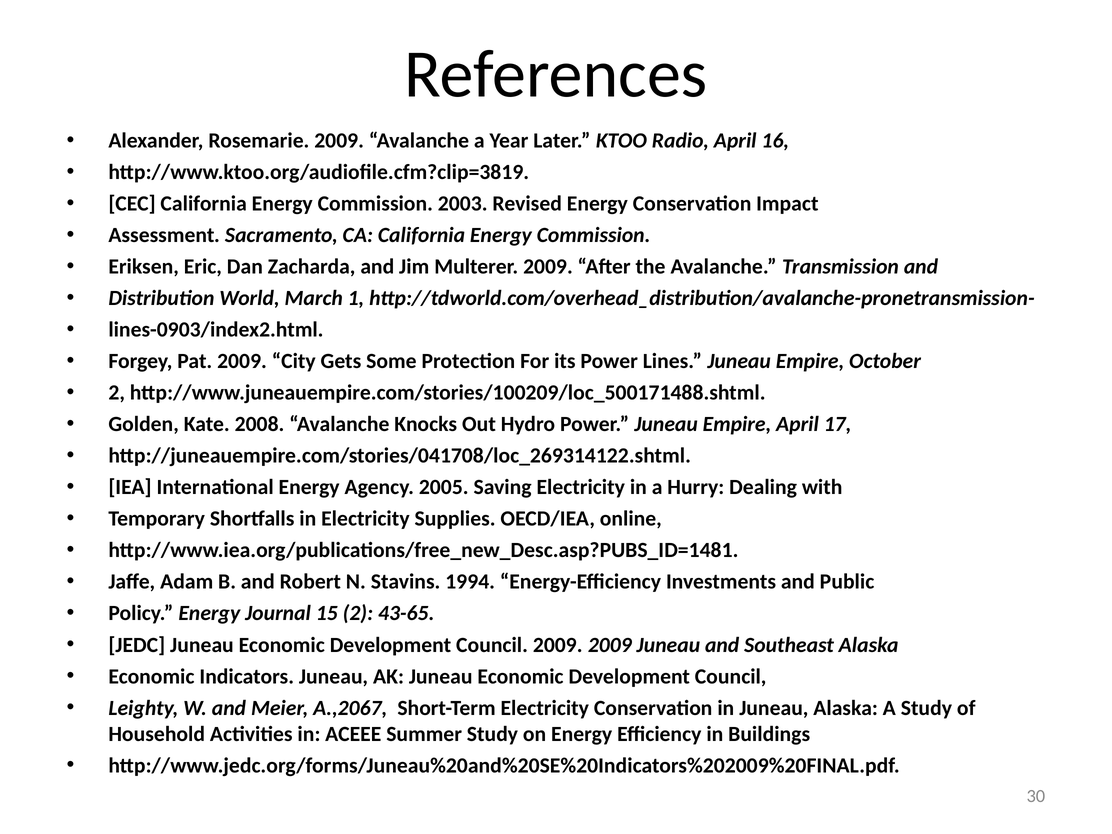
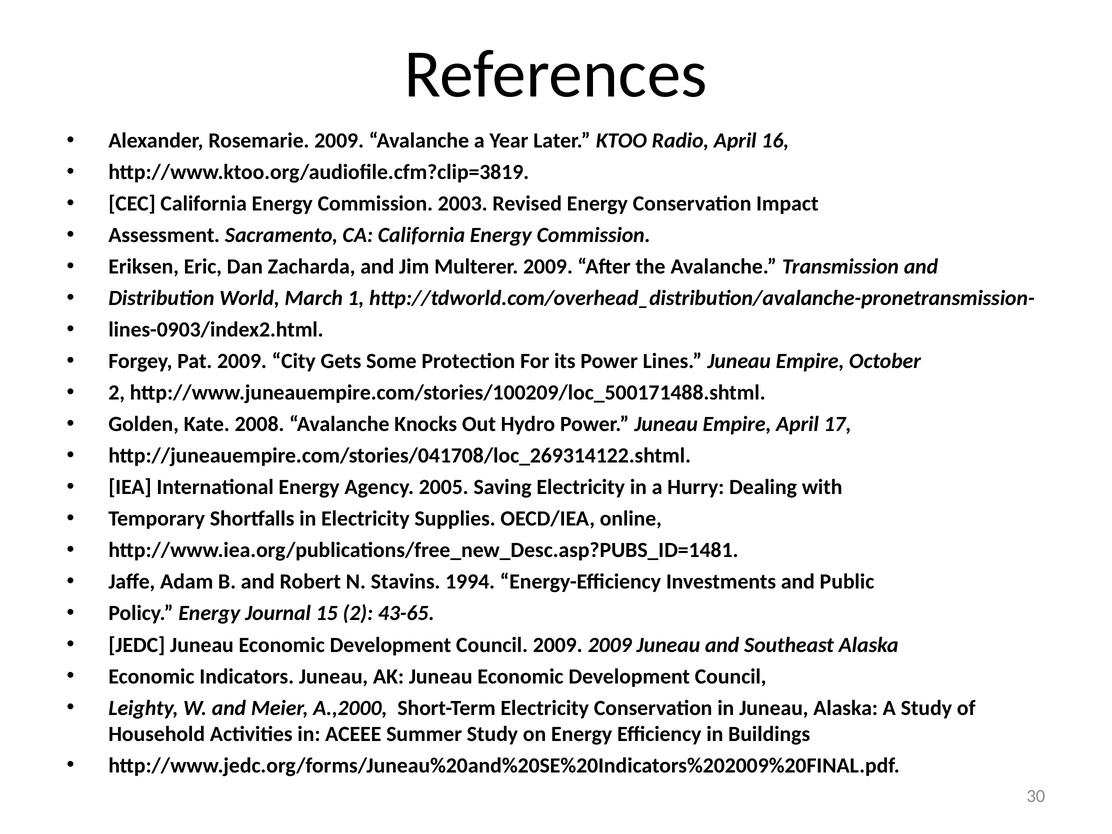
A.,2067: A.,2067 -> A.,2000 (350, 708)
